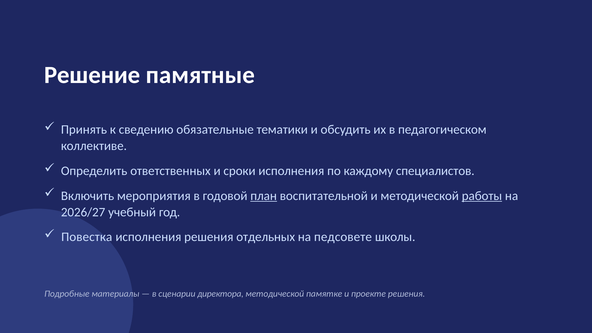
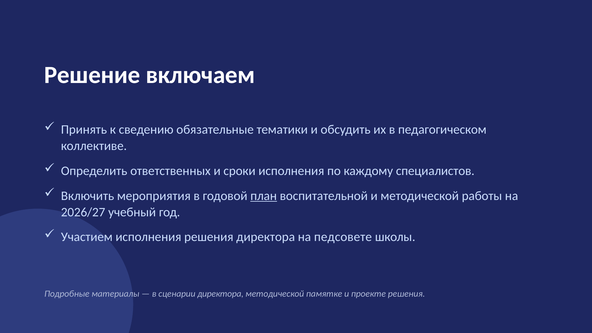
памятные: памятные -> включаем (200, 75)
работы underline: present -> none (482, 196)
Повестка: Повестка -> Участием (87, 237)
решения отдельных: отдельных -> директора (266, 237)
